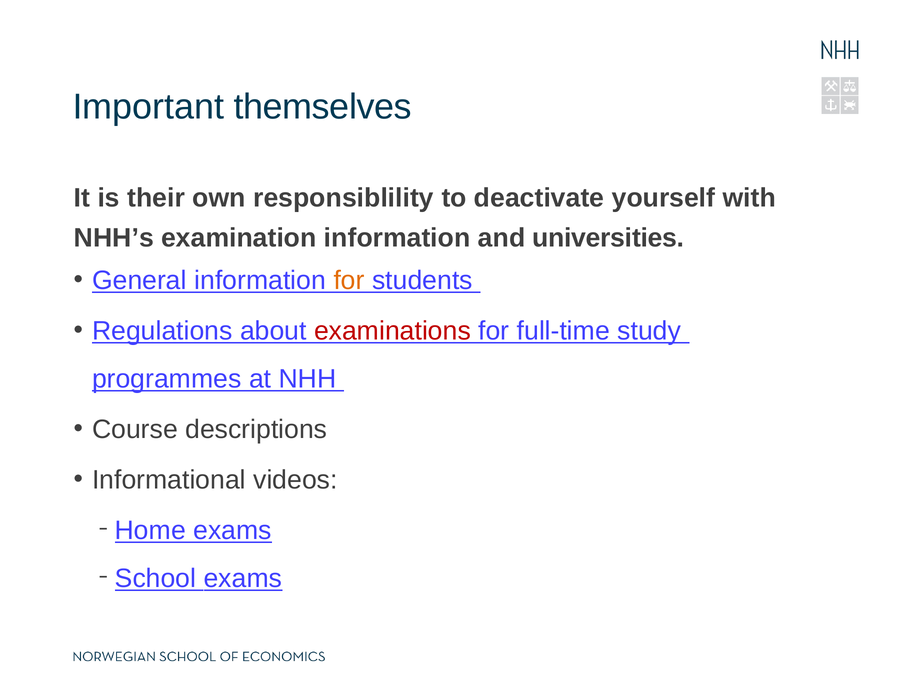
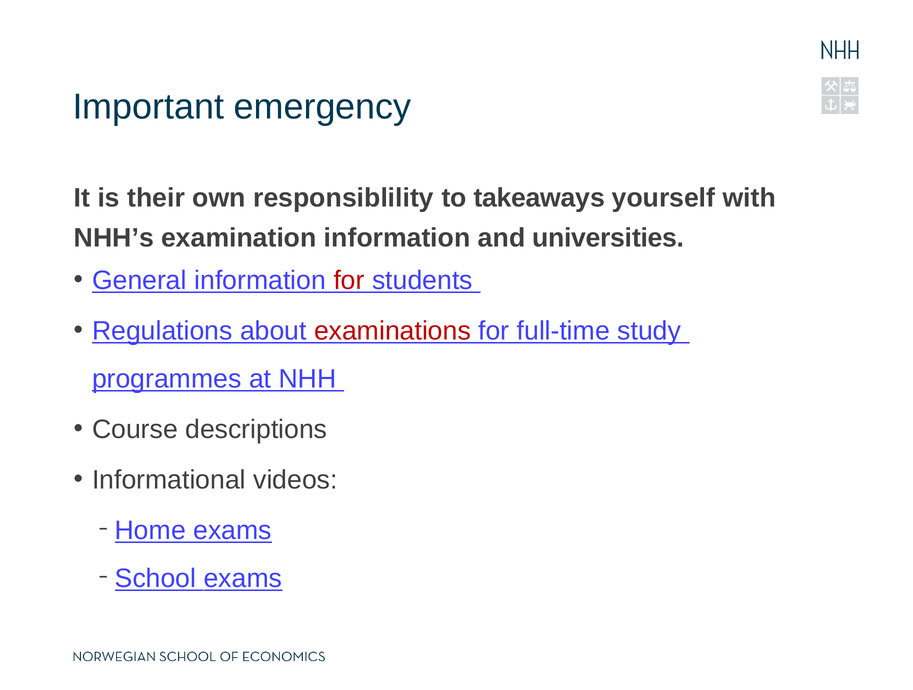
themselves: themselves -> emergency (323, 107)
deactivate: deactivate -> takeaways (539, 198)
for colour: orange -> red (349, 280)
